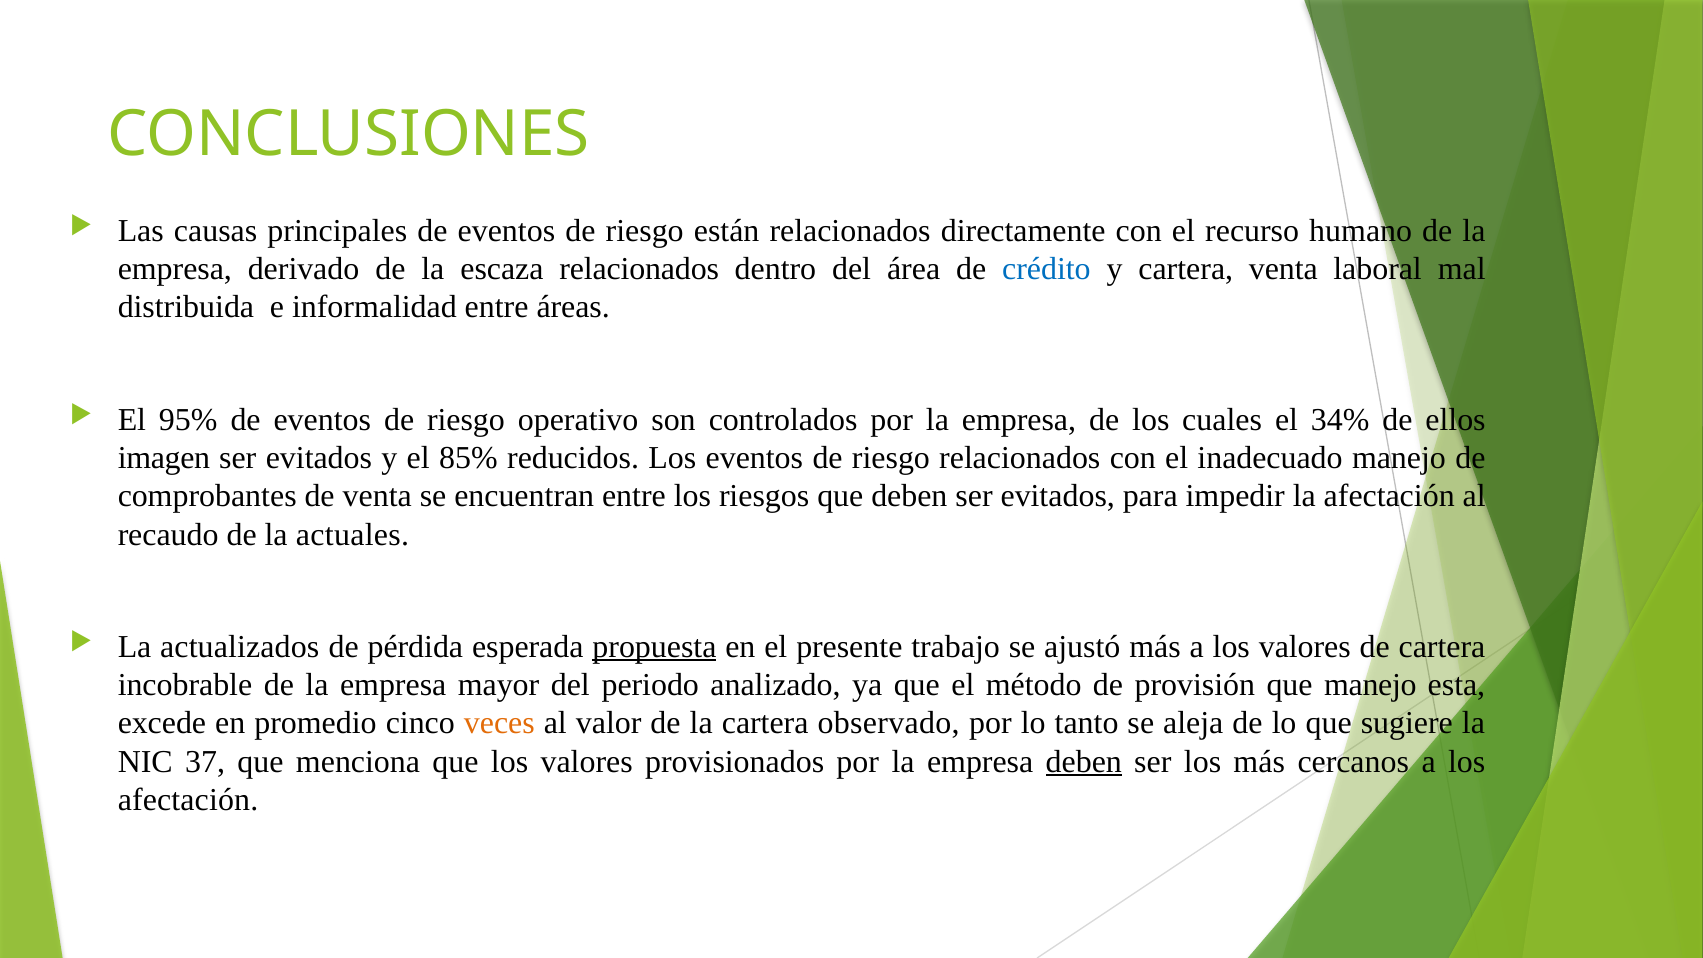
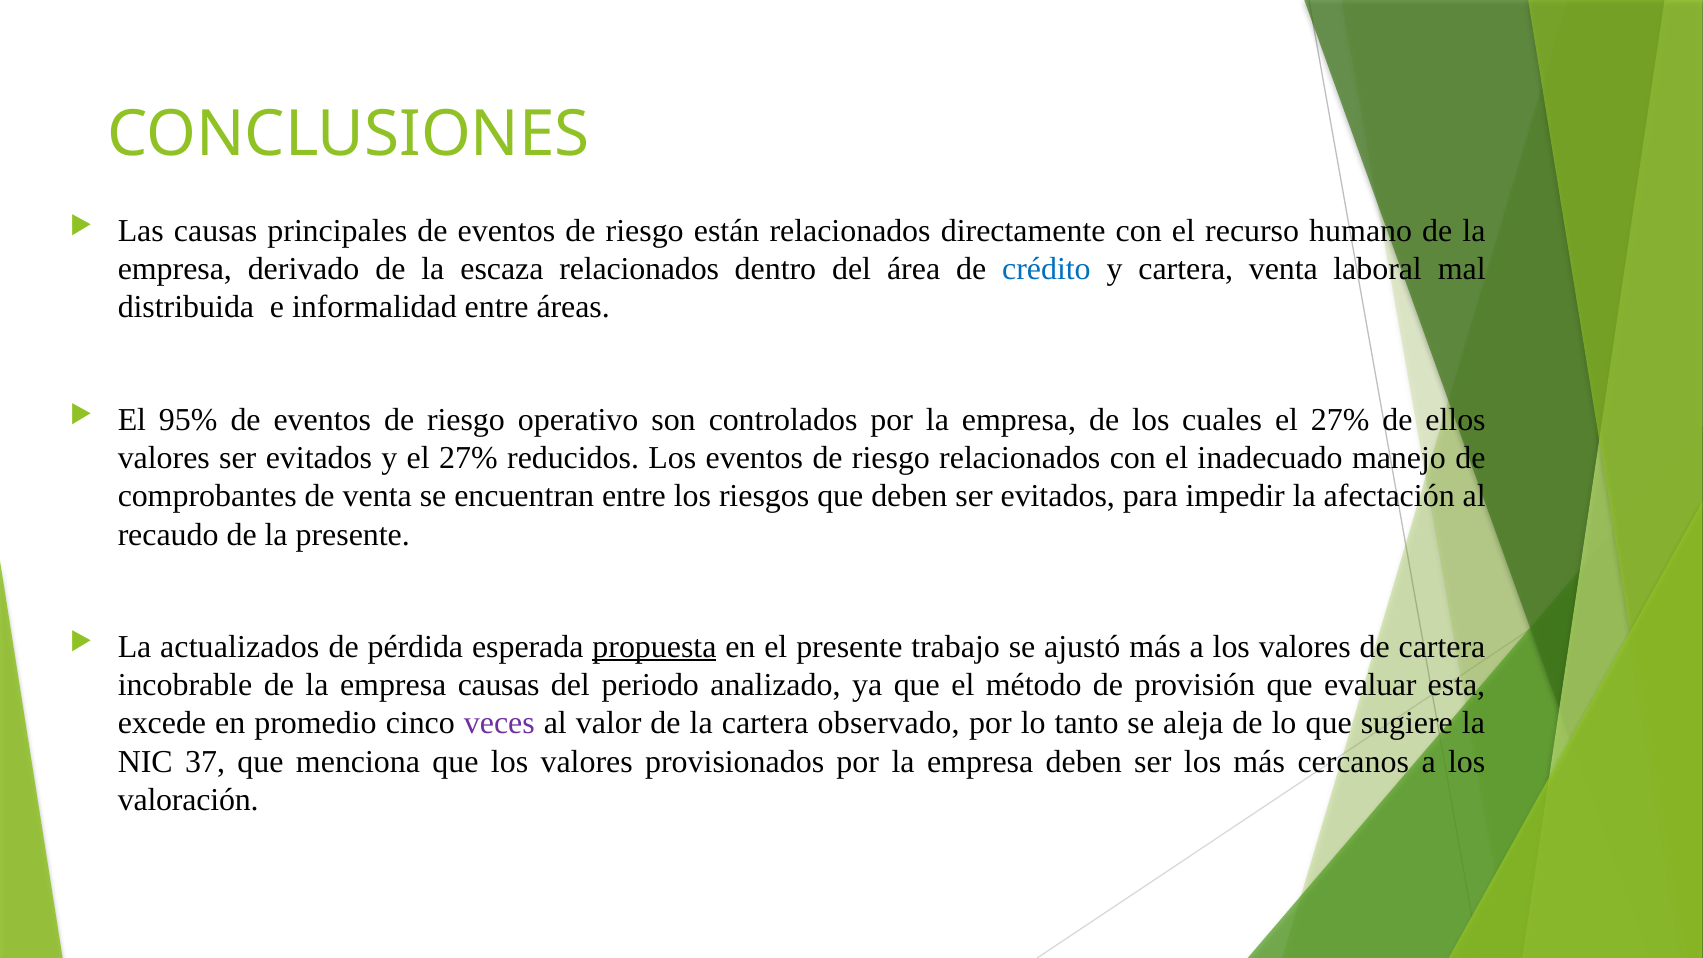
cuales el 34%: 34% -> 27% (1340, 420)
imagen: imagen -> valores (164, 458)
y el 85%: 85% -> 27% (468, 458)
la actuales: actuales -> presente (353, 535)
empresa mayor: mayor -> causas (499, 685)
que manejo: manejo -> evaluar (1370, 685)
veces colour: orange -> purple (499, 723)
deben underline: present -> none (1084, 762)
afectación: afectación -> valoración (188, 800)
